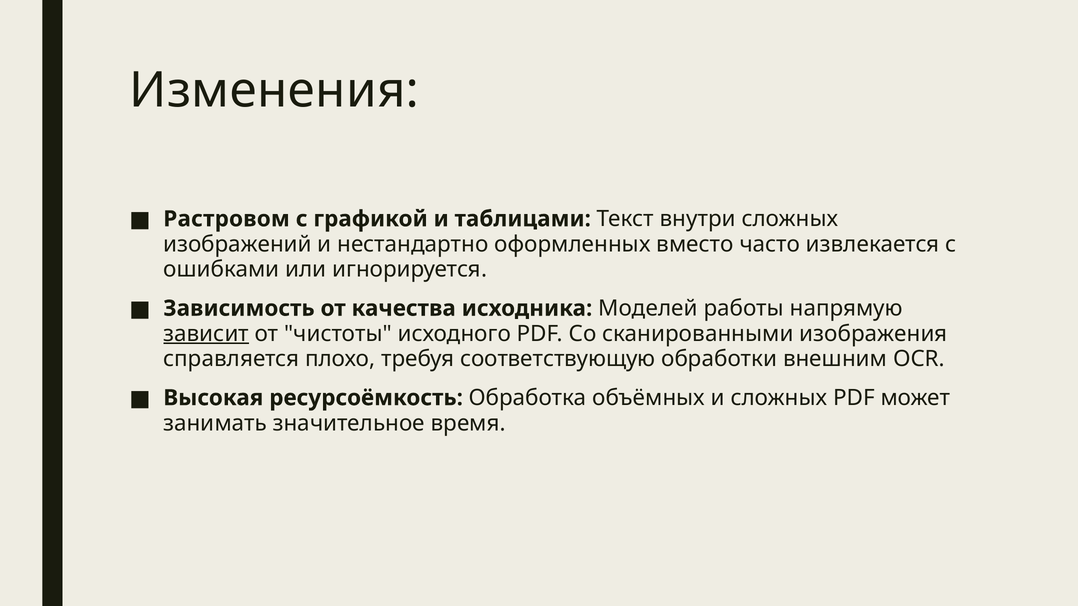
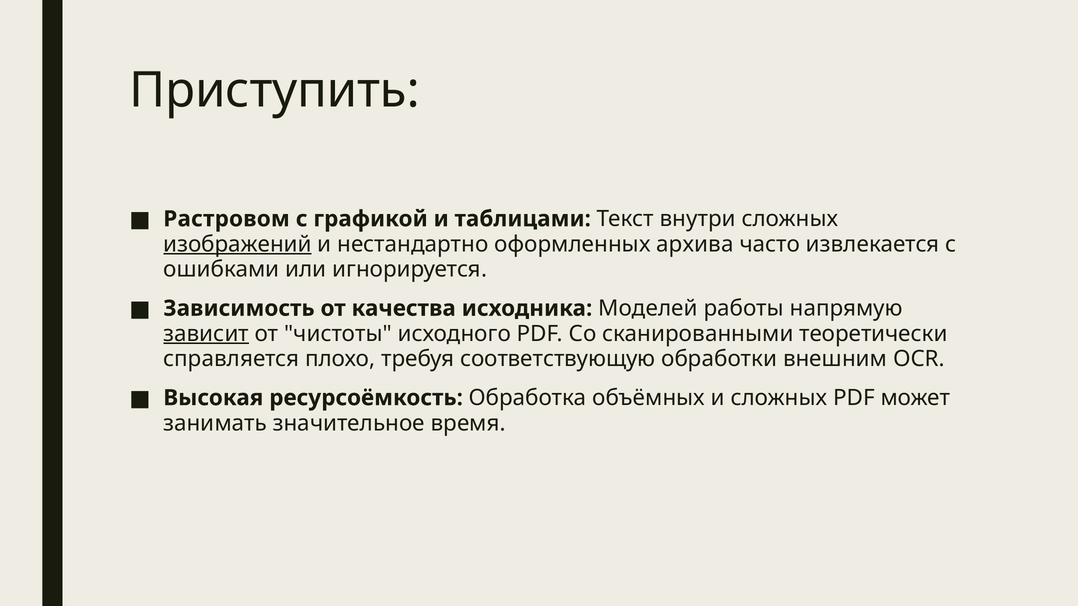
Изменения: Изменения -> Приступить (275, 91)
изображений underline: none -> present (237, 244)
вместо: вместо -> архива (695, 244)
изображения: изображения -> теоретически (873, 334)
